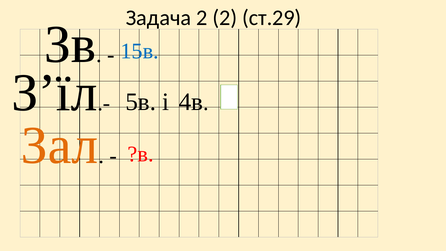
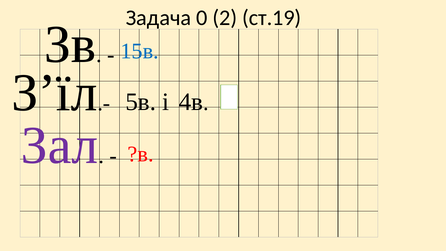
Задача 2: 2 -> 0 (202, 18)
ст.29: ст.29 -> ст.19 (272, 18)
Зал colour: orange -> purple (60, 145)
